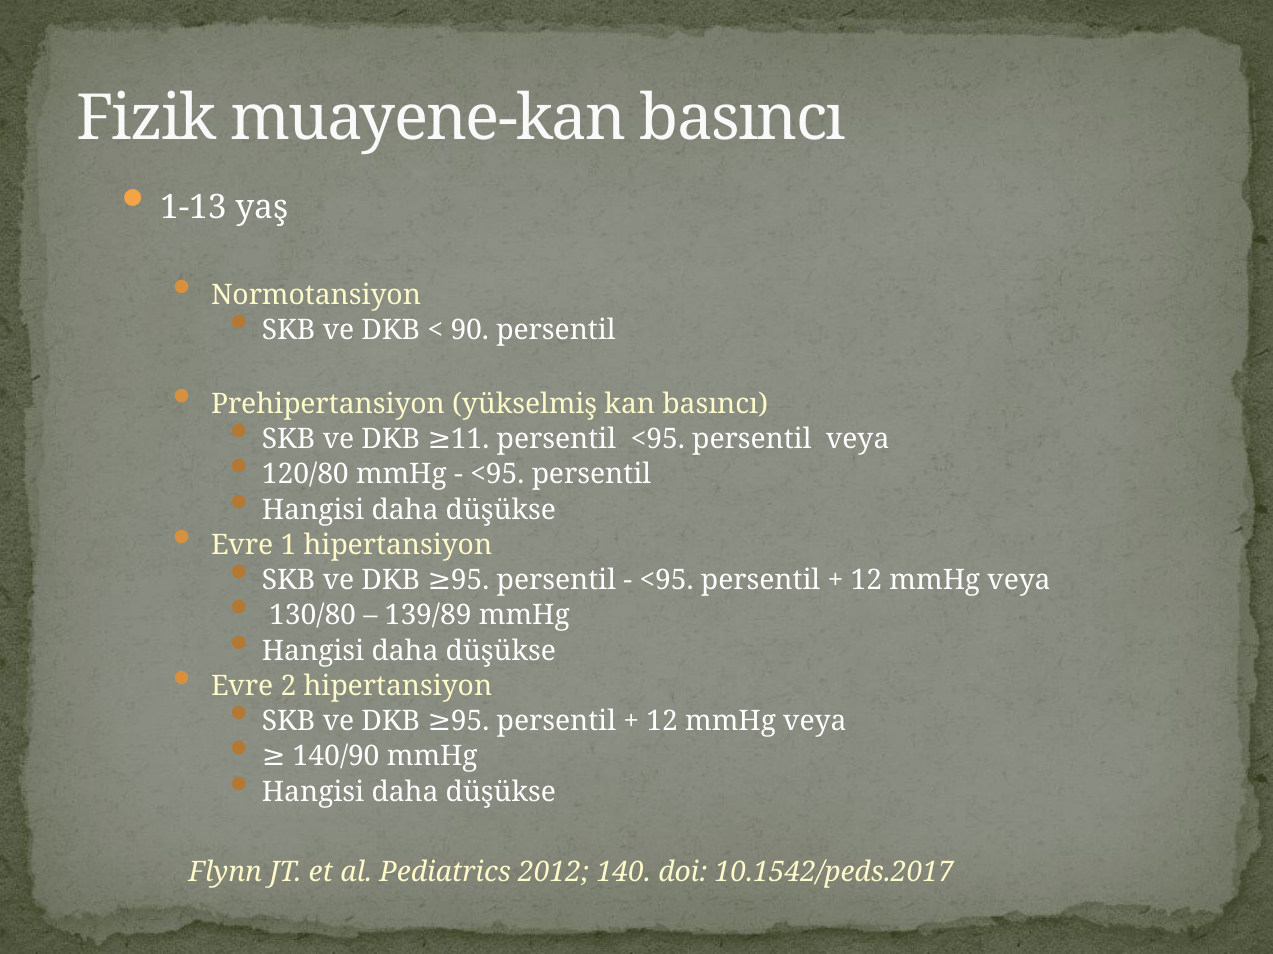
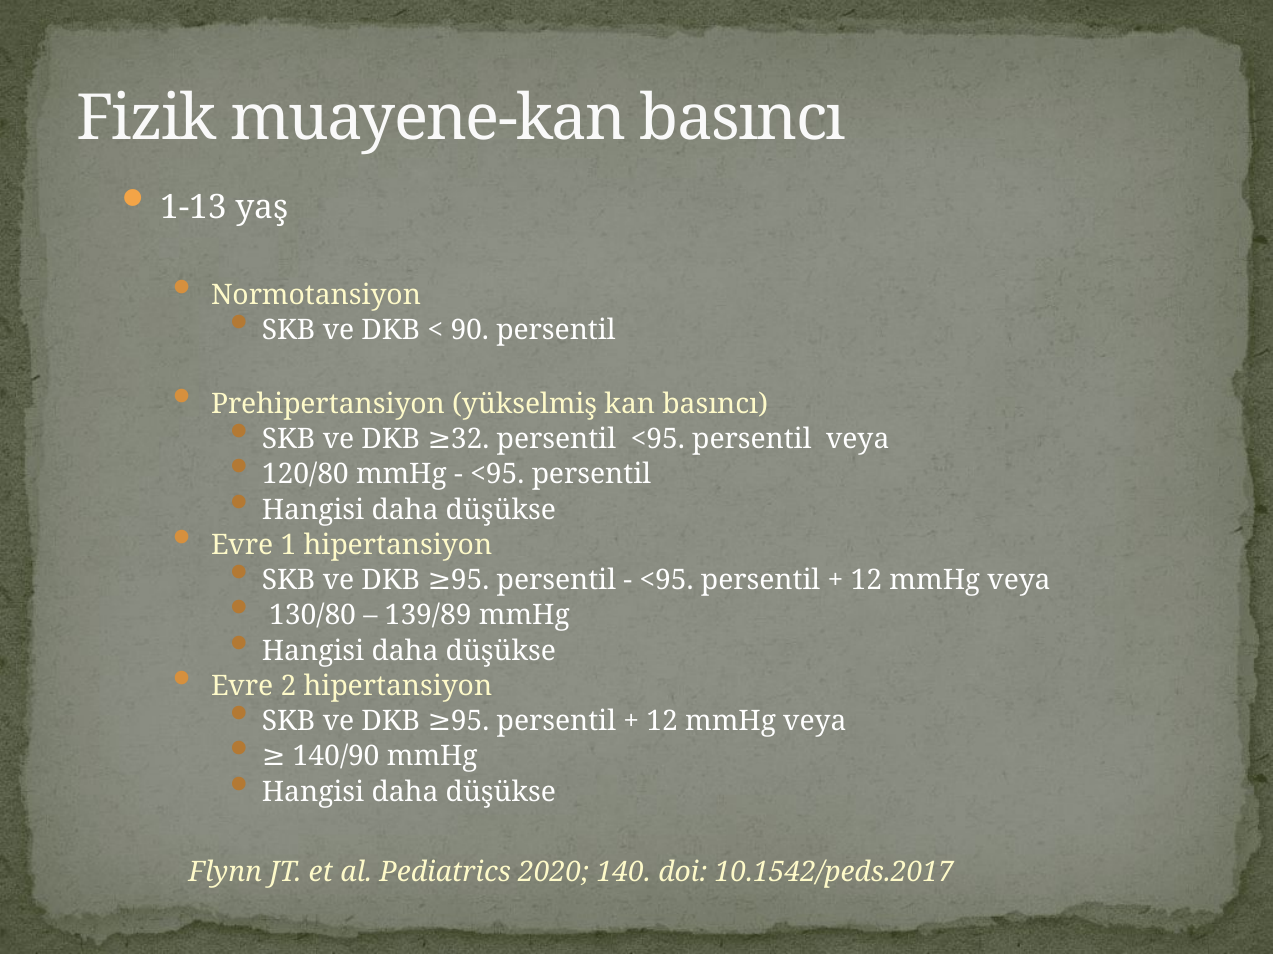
11: 11 -> 32 (470, 440)
2012: 2012 -> 2020 (554, 873)
